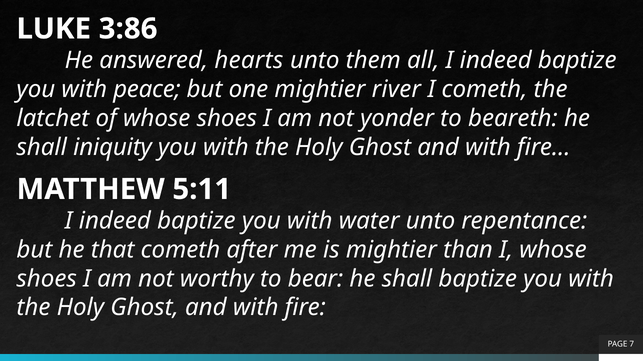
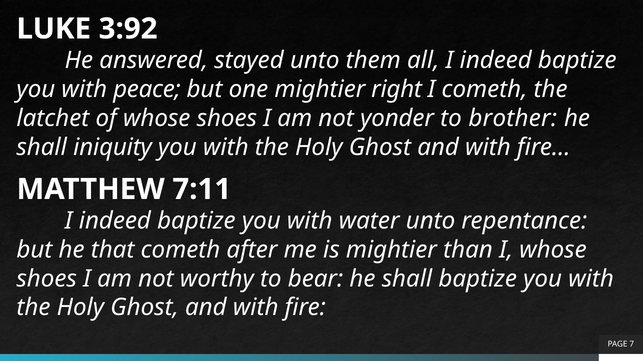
3:86: 3:86 -> 3:92 (128, 29)
hearts: hearts -> stayed (249, 61)
river: river -> right (397, 90)
beareth: beareth -> brother (513, 118)
5:11: 5:11 -> 7:11 (202, 190)
